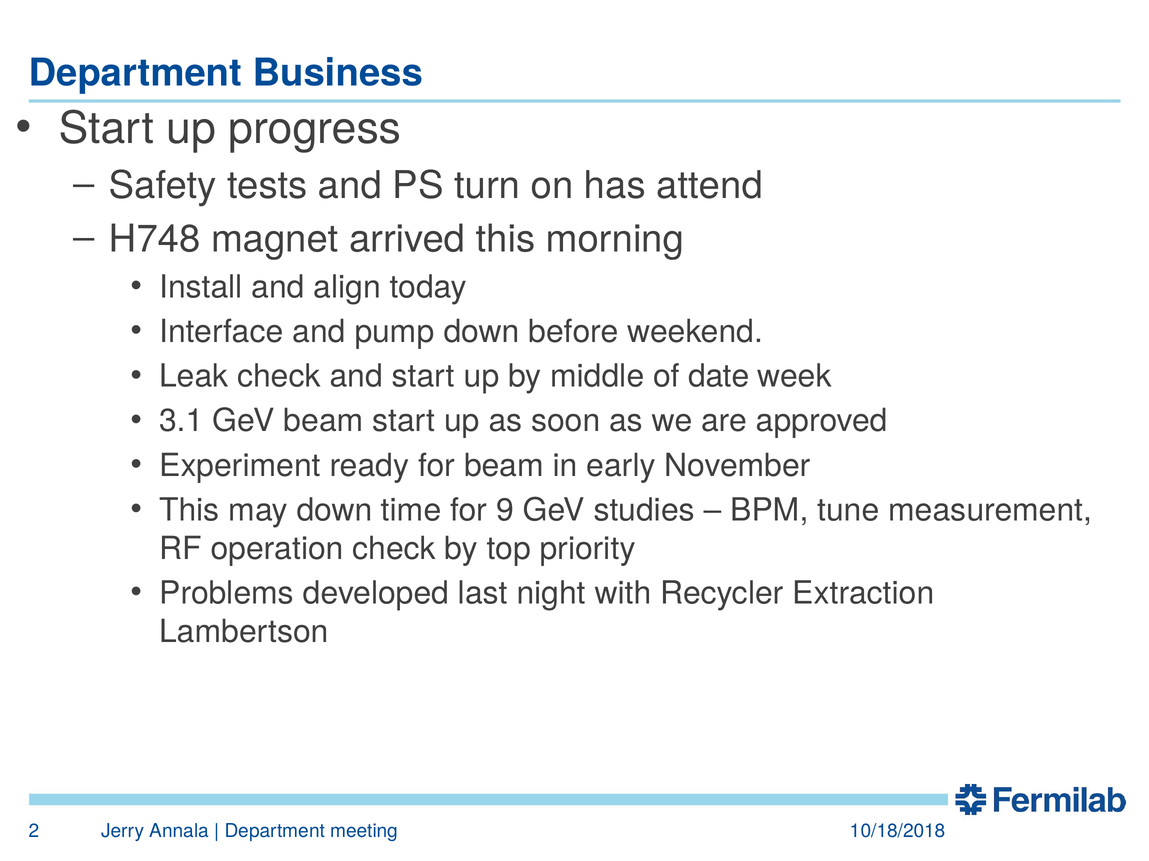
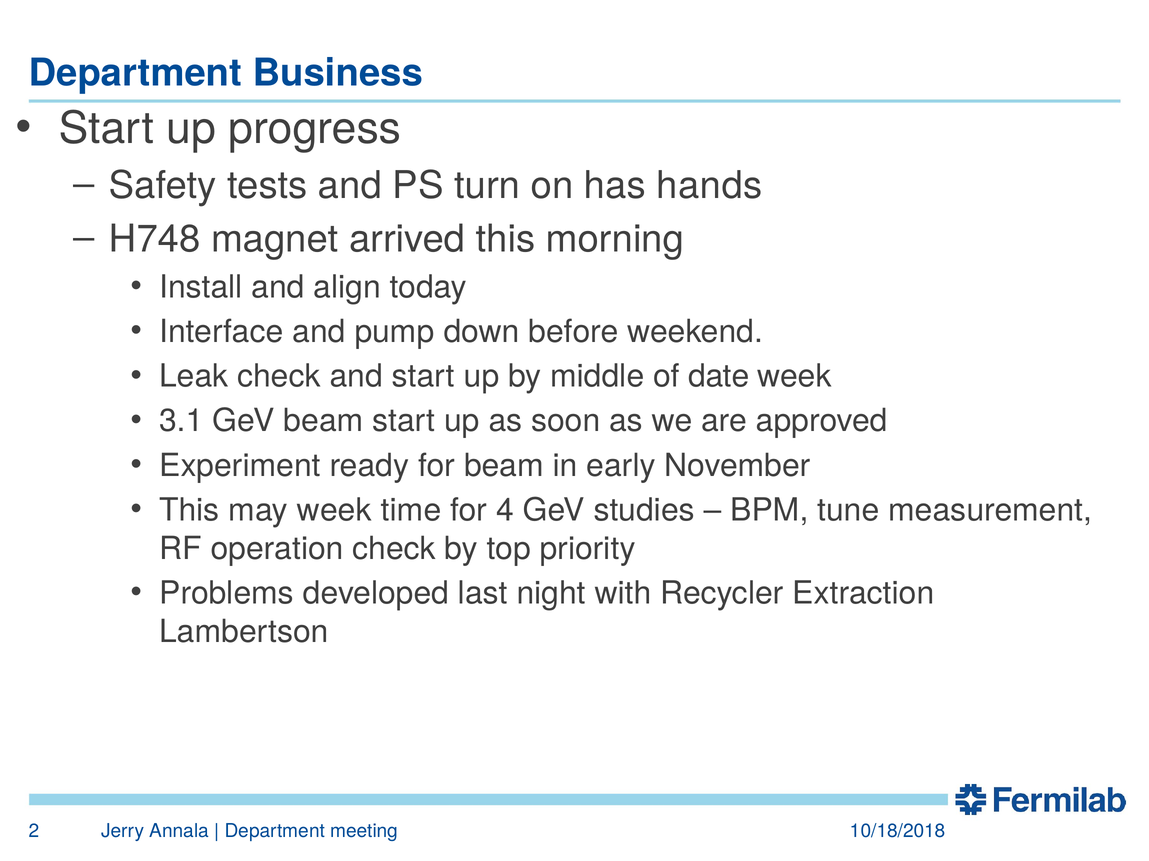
attend: attend -> hands (709, 186)
may down: down -> week (334, 511)
9: 9 -> 4 (505, 511)
